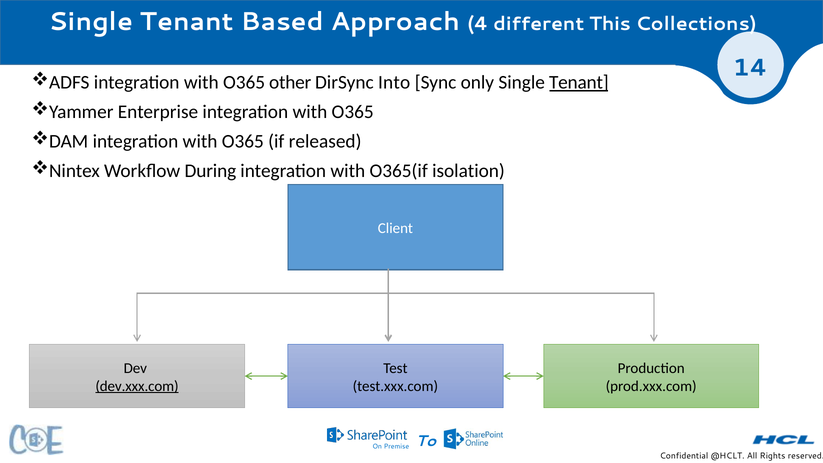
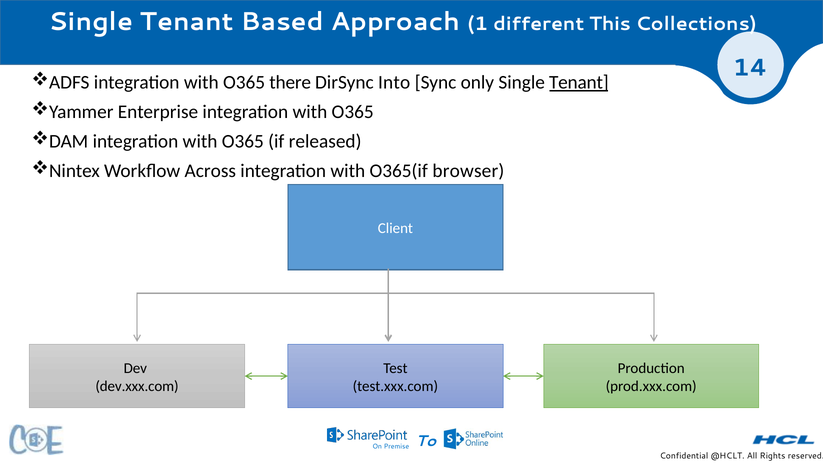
4: 4 -> 1 (478, 24)
other: other -> there (290, 82)
During: During -> Across (210, 171)
isolation: isolation -> browser (468, 171)
dev.xxx.com underline: present -> none (137, 386)
